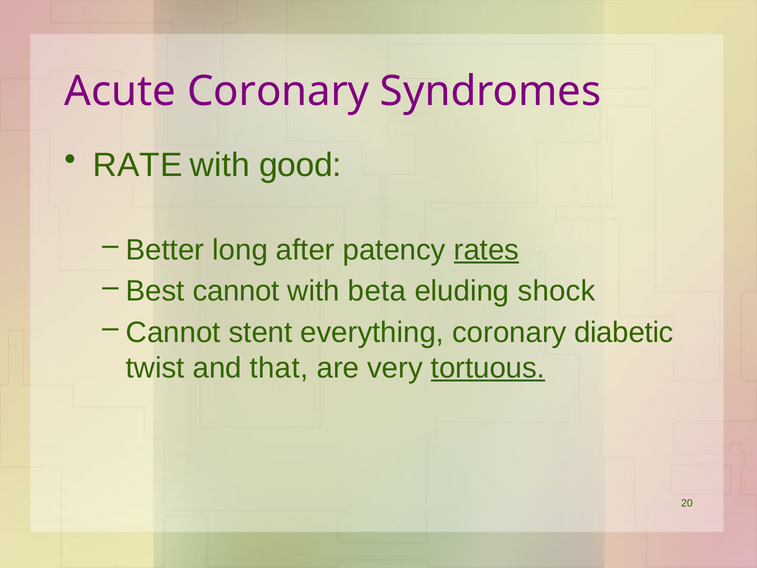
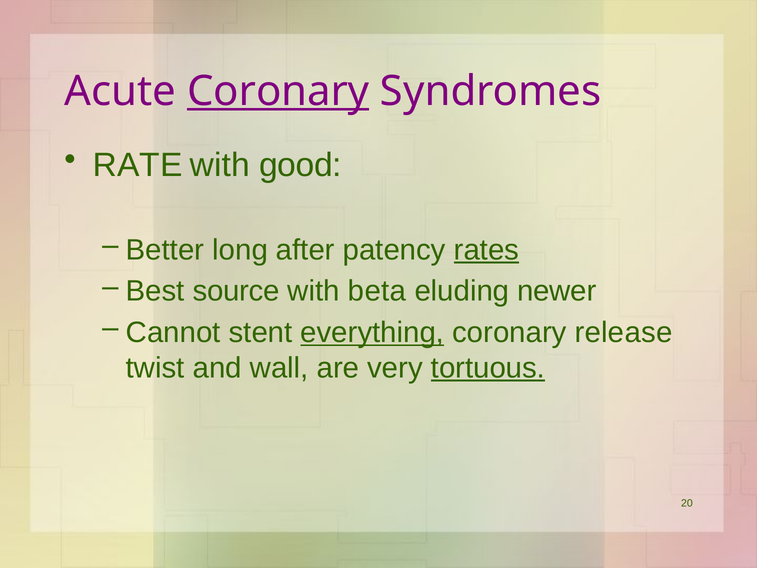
Coronary underline: none -> present (278, 91)
Best cannot: cannot -> source (236, 291)
shock: shock -> newer (557, 291)
everything underline: none -> present (372, 332)
diabetic: diabetic -> release (624, 332)
that: that -> wall (279, 368)
